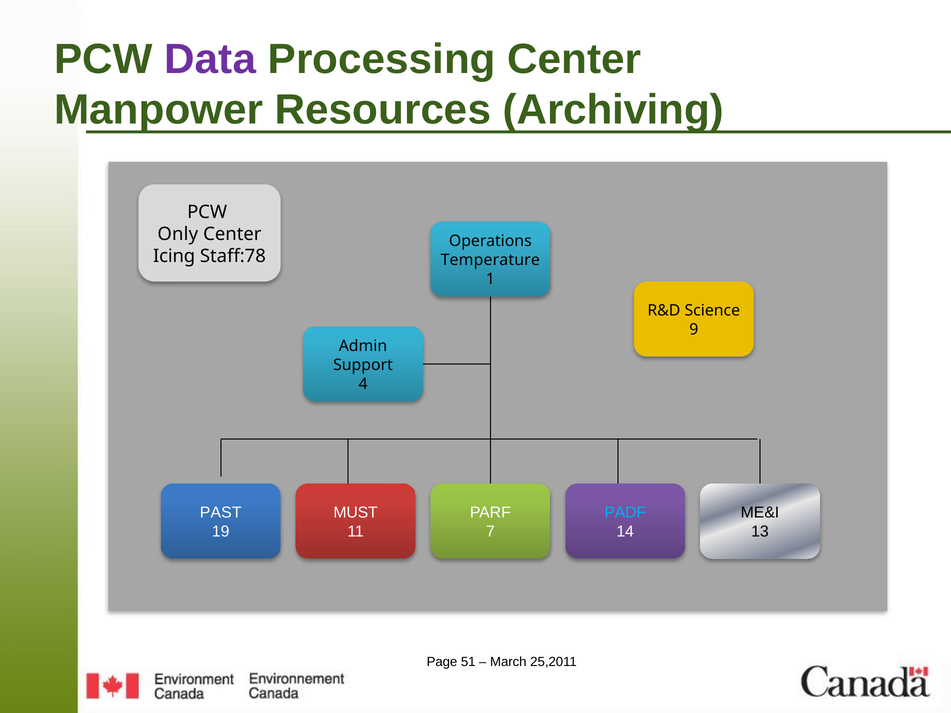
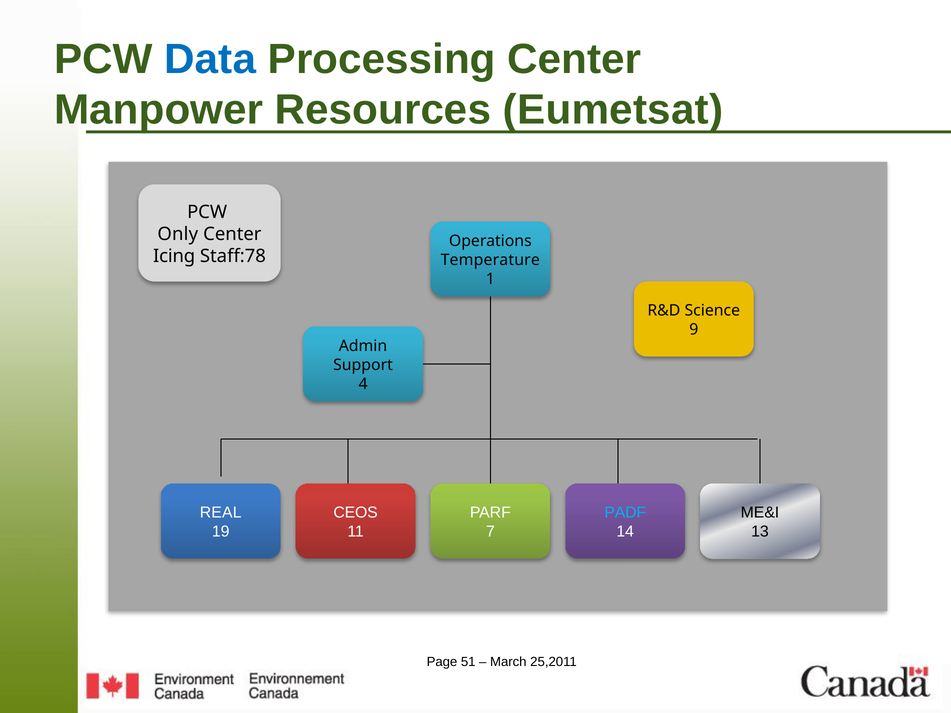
Data colour: purple -> blue (210, 59)
Archiving: Archiving -> Eumetsat (613, 110)
PAST: PAST -> REAL (221, 513)
MUST: MUST -> CEOS (356, 513)
